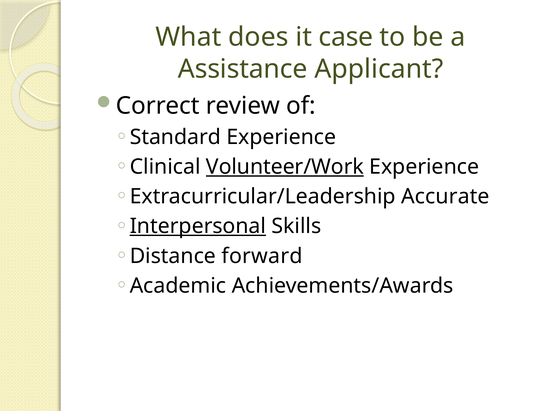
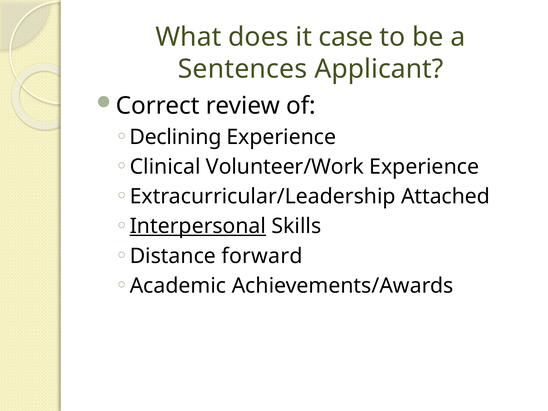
Assistance: Assistance -> Sentences (243, 69)
Standard: Standard -> Declining (175, 137)
Volunteer/Work underline: present -> none (285, 167)
Accurate: Accurate -> Attached (445, 197)
